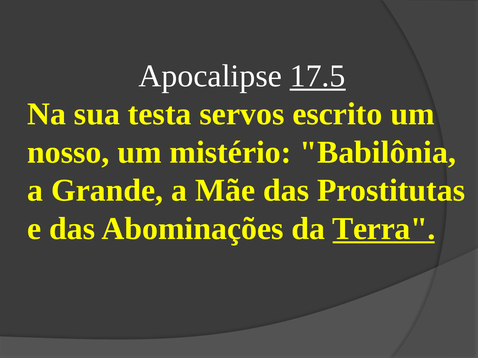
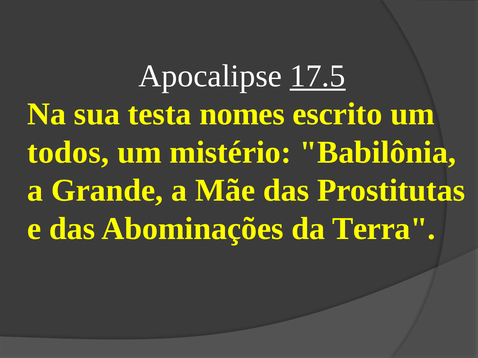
servos: servos -> nomes (242, 114)
nosso: nosso -> todos (68, 152)
Terra underline: present -> none (384, 229)
